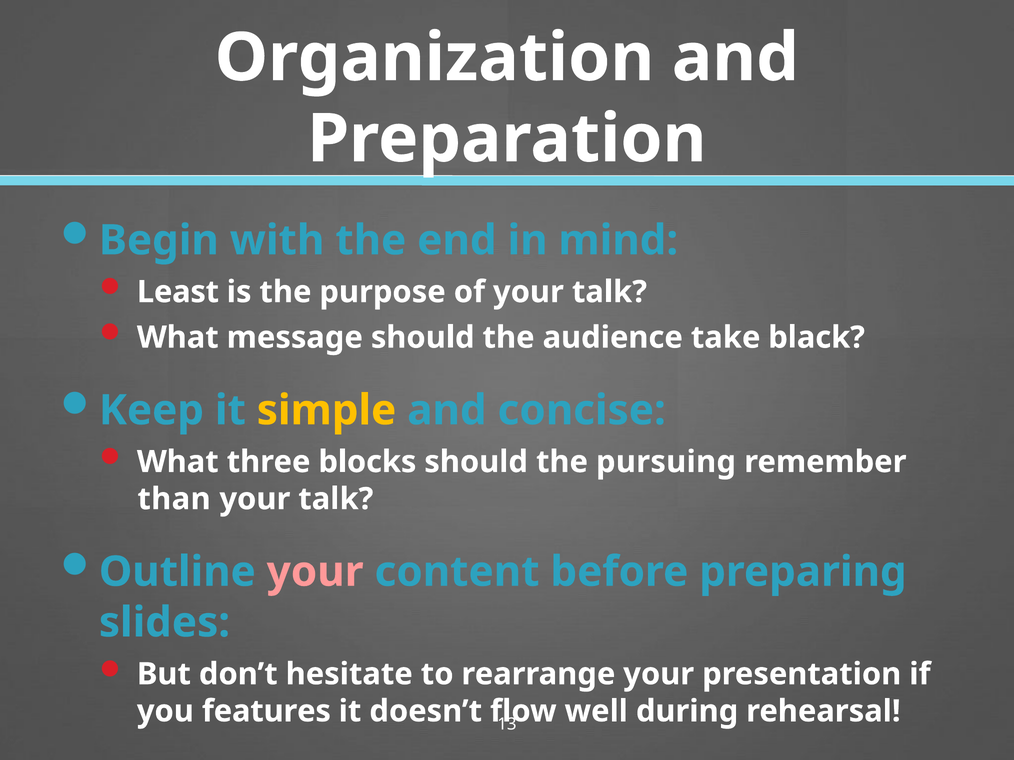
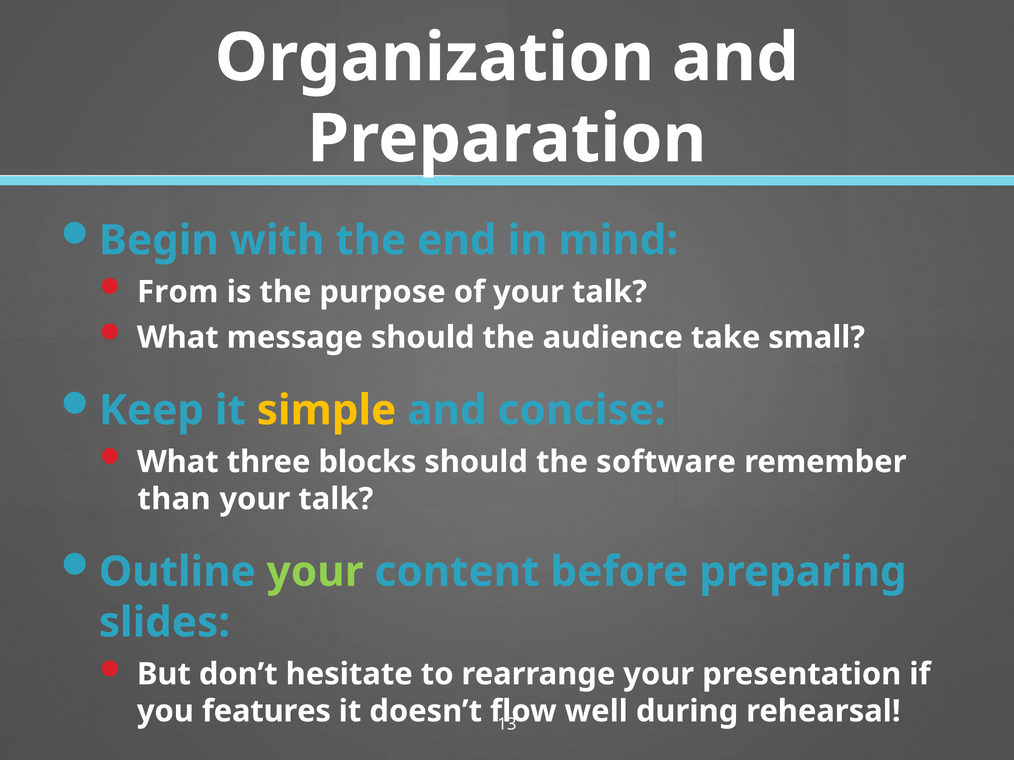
Least: Least -> From (178, 292)
black: black -> small (817, 338)
pursuing: pursuing -> software (666, 462)
your colour: pink -> light green (315, 572)
